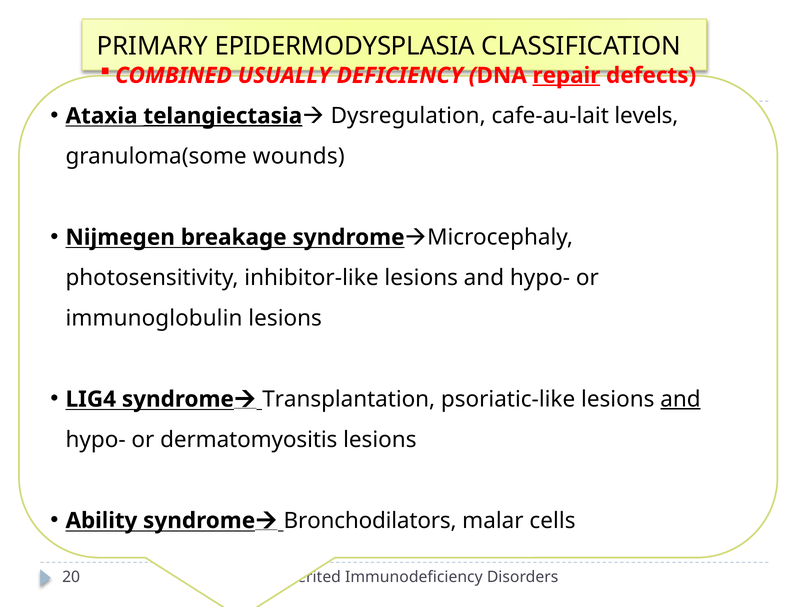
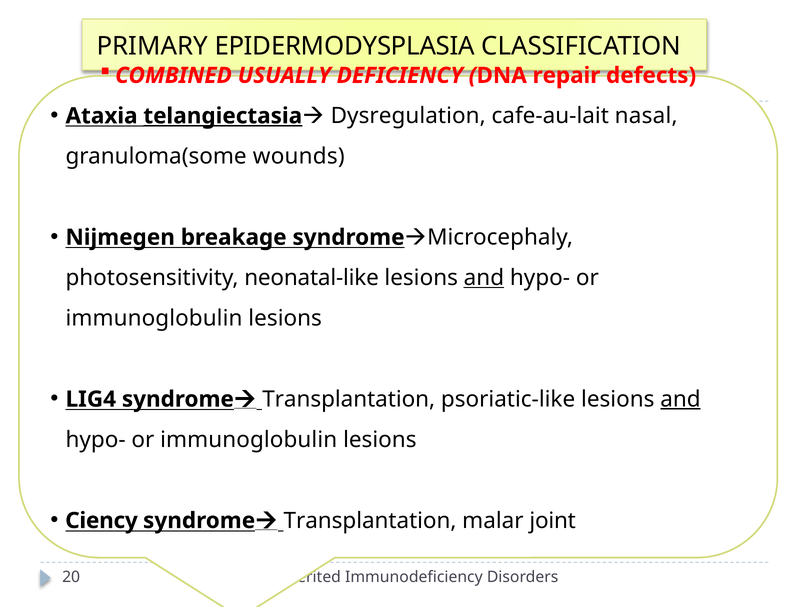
repair underline: present -> none (566, 75)
levels: levels -> nasal (646, 116)
inhibitor‐like: inhibitor‐like -> neonatal‐like (312, 278)
and underline: none -> present (484, 278)
dermatomyositis: dermatomyositis -> immunoglobulin (249, 440)
Ability: Ability -> Ciency (101, 520)
Bronchodilators: Bronchodilators -> Transplantation (370, 520)
cells: cells -> joint (553, 520)
